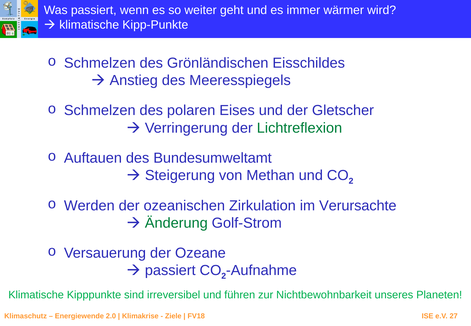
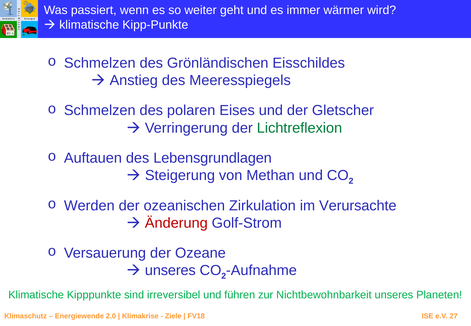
Bundesumweltamt: Bundesumweltamt -> Lebensgrundlagen (213, 158)
Änderung colour: green -> red (176, 223)
passiert: passiert -> unseres (170, 271)
